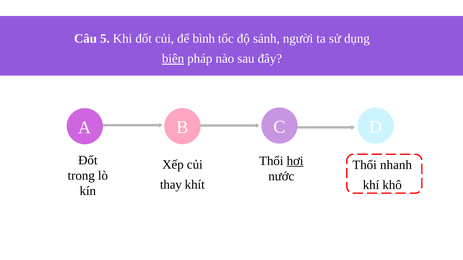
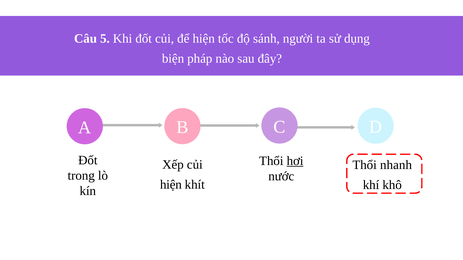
để bình: bình -> hiện (204, 39)
biện underline: present -> none (173, 59)
thay: thay -> hiện (171, 185)
